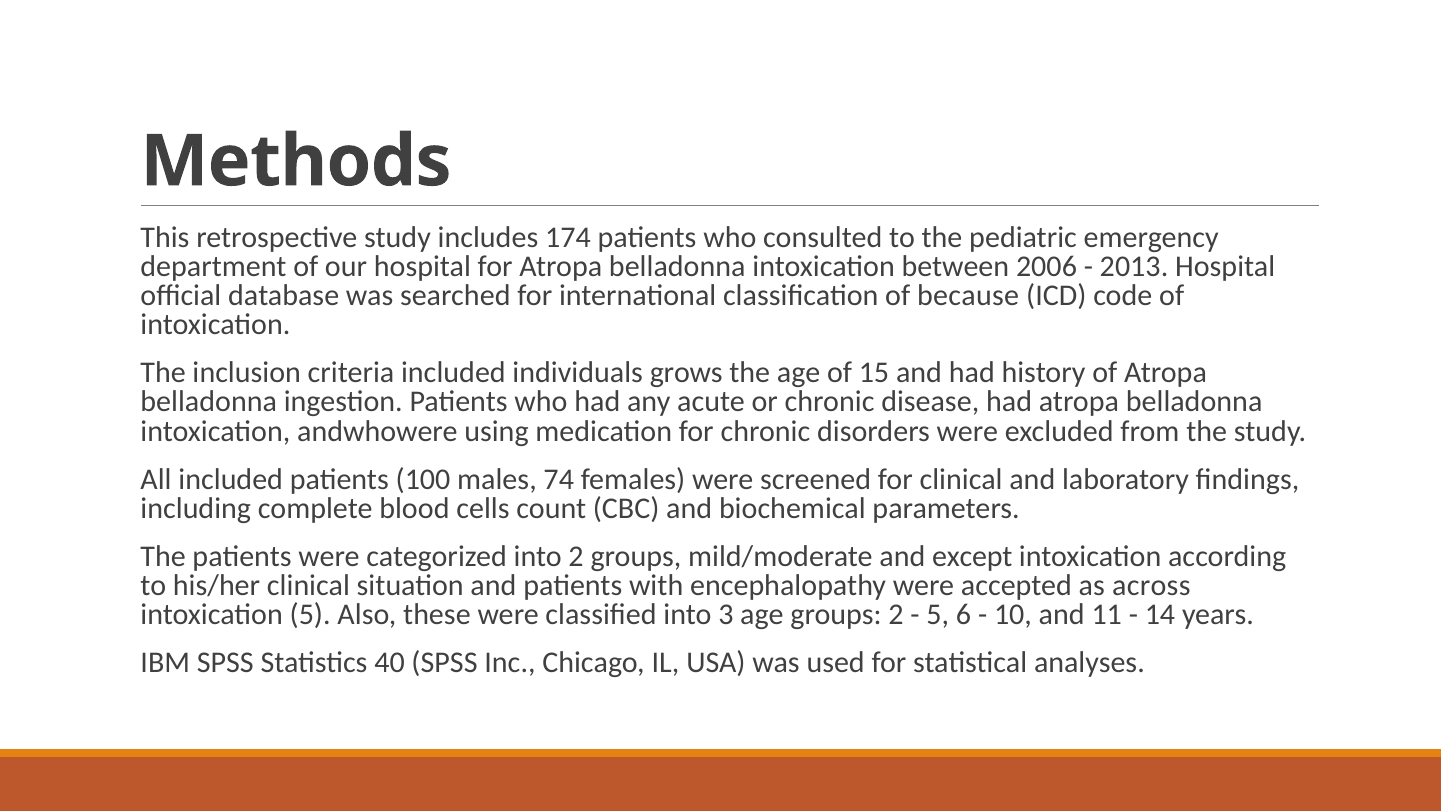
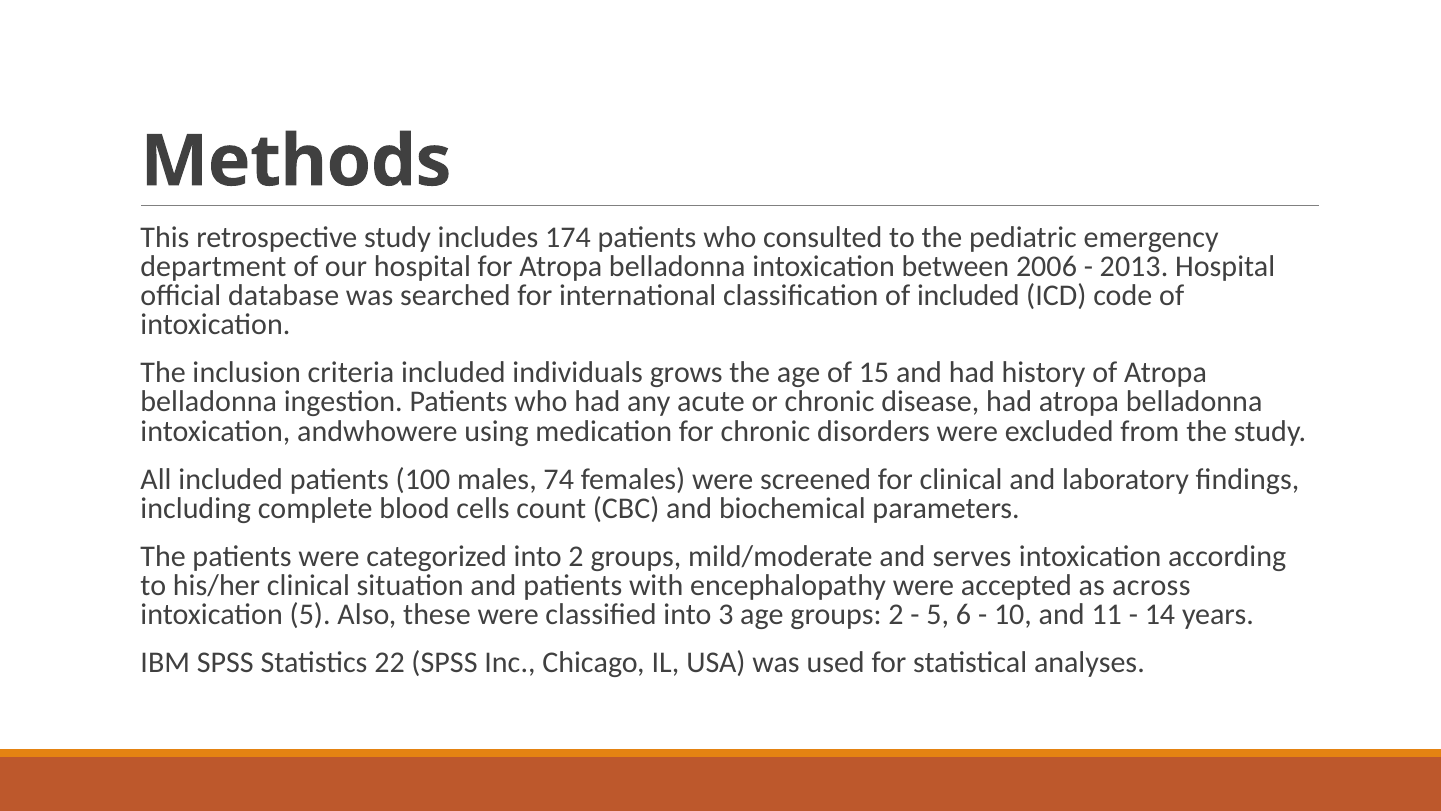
of because: because -> included (968, 295)
except: except -> serves (972, 556)
40: 40 -> 22 (389, 663)
